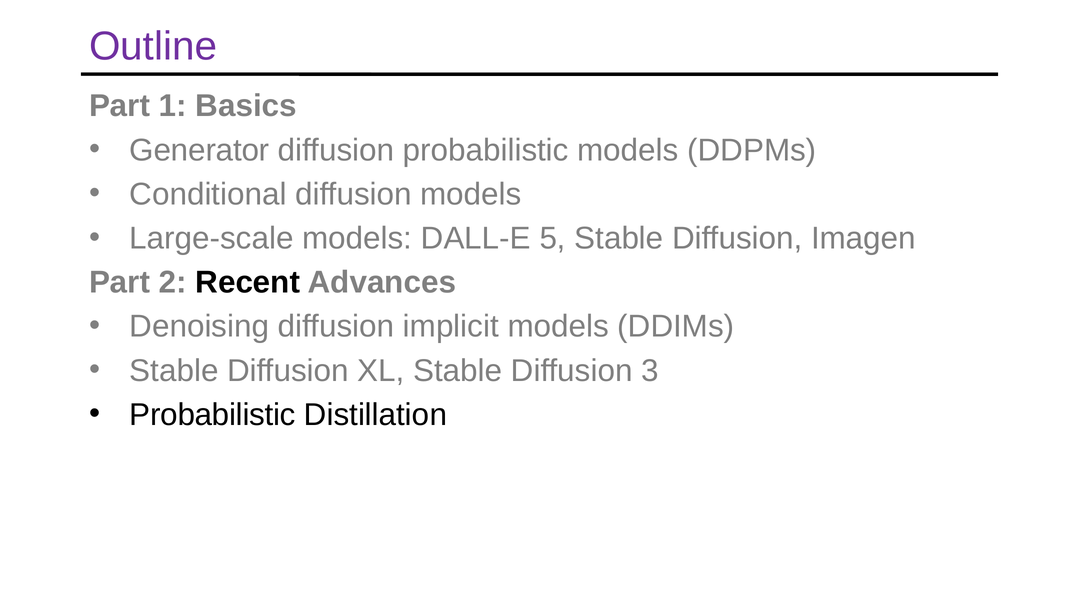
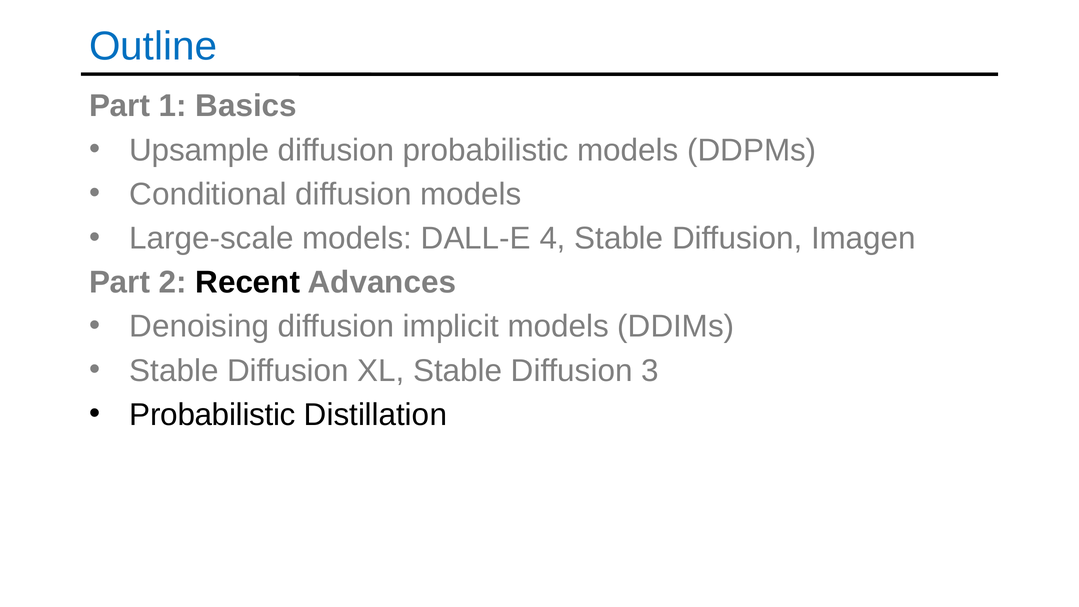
Outline colour: purple -> blue (153, 47)
Generator: Generator -> Upsample (199, 150)
5: 5 -> 4 (553, 238)
